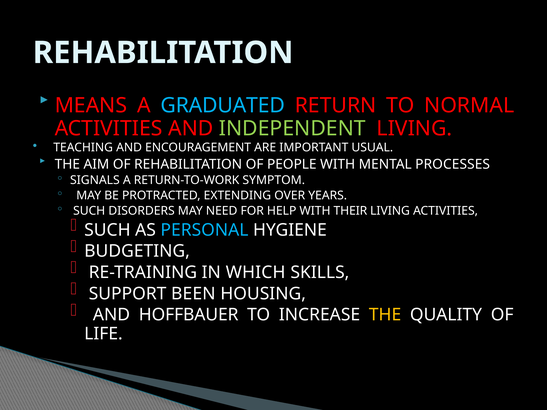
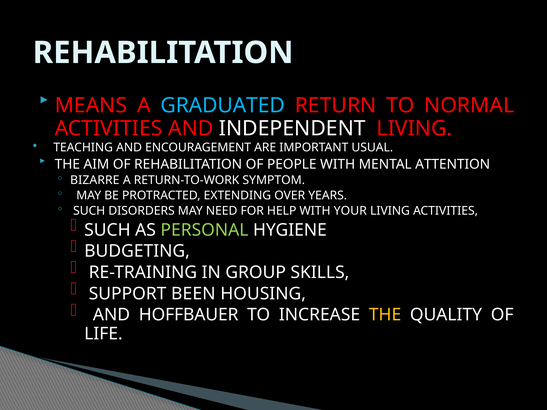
INDEPENDENT colour: light green -> white (292, 129)
PROCESSES: PROCESSES -> ATTENTION (453, 164)
SIGNALS: SIGNALS -> BIZARRE (95, 180)
THEIR: THEIR -> YOUR (350, 211)
PERSONAL colour: light blue -> light green (204, 230)
WHICH: WHICH -> GROUP (256, 273)
